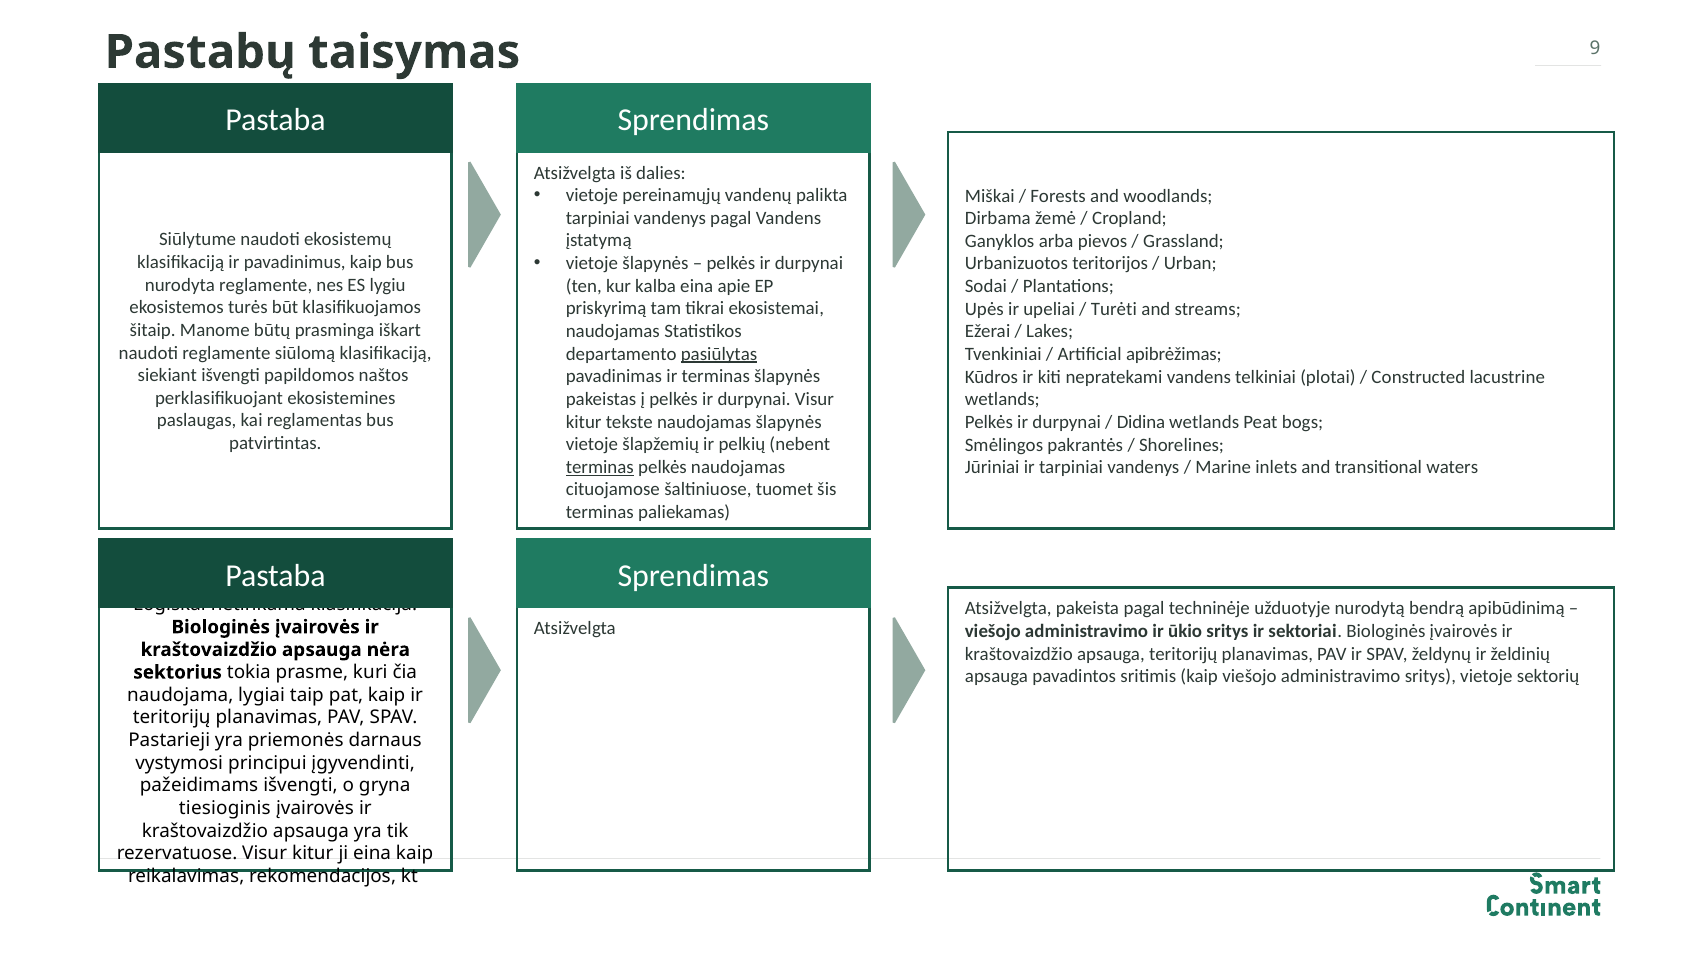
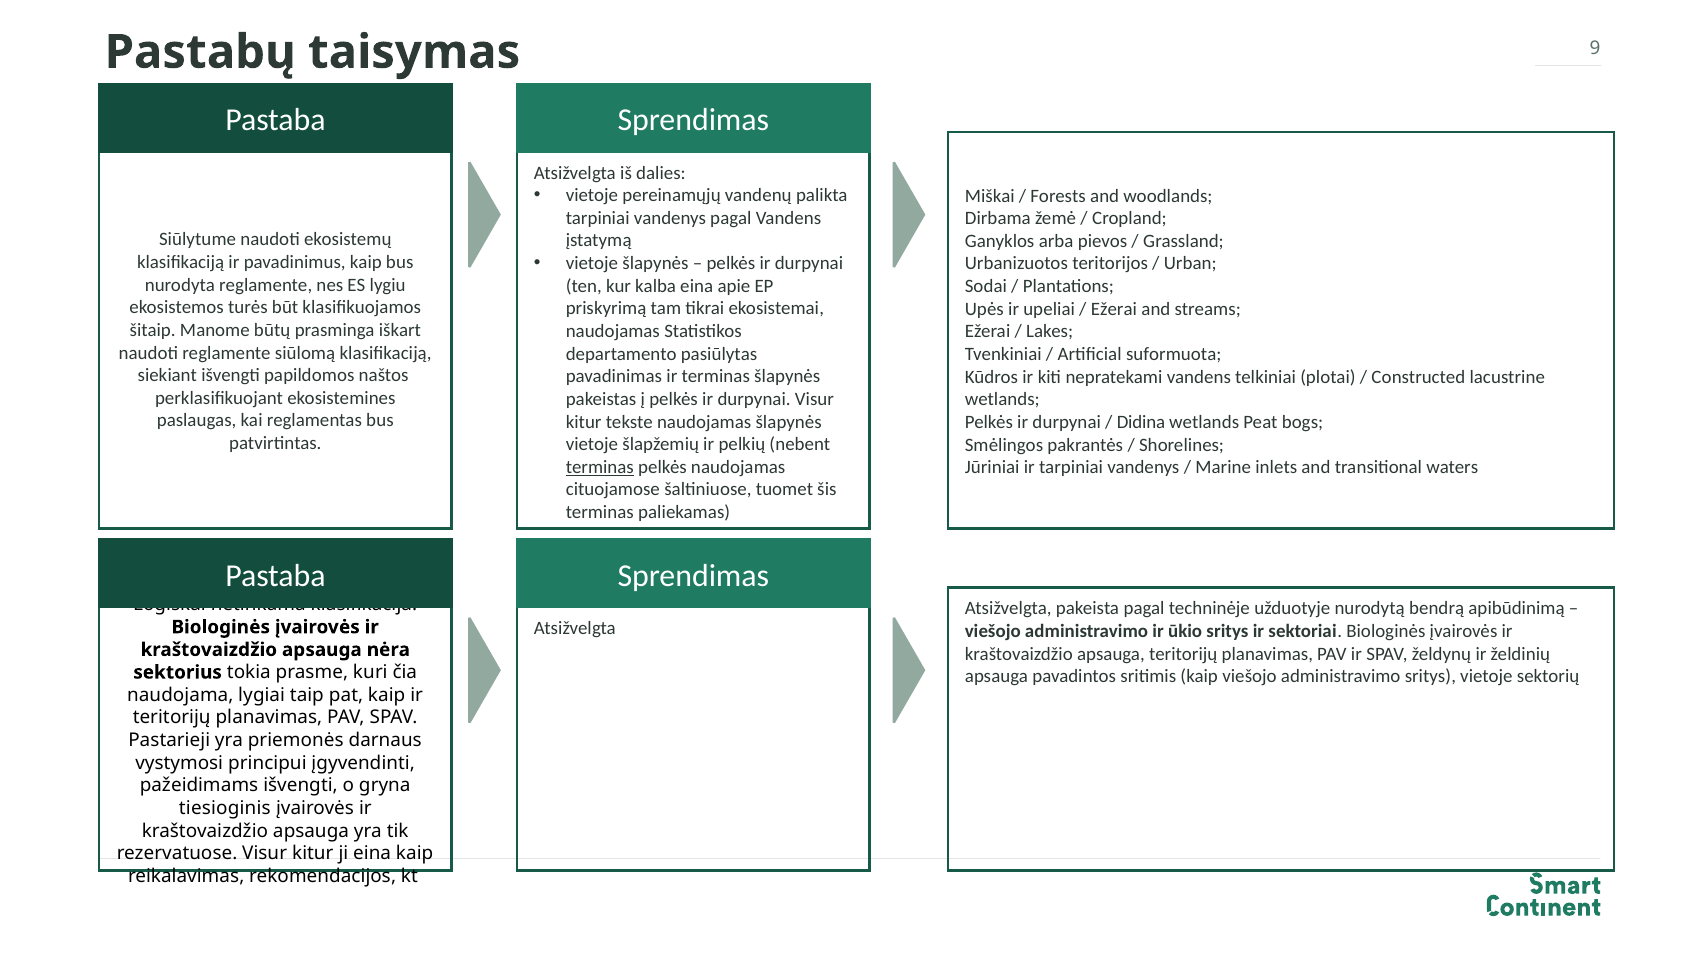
Turėti: Turėti -> Ežerai (1114, 309)
pasiūlytas underline: present -> none (719, 354)
apibrėžimas: apibrėžimas -> suformuota (1174, 354)
